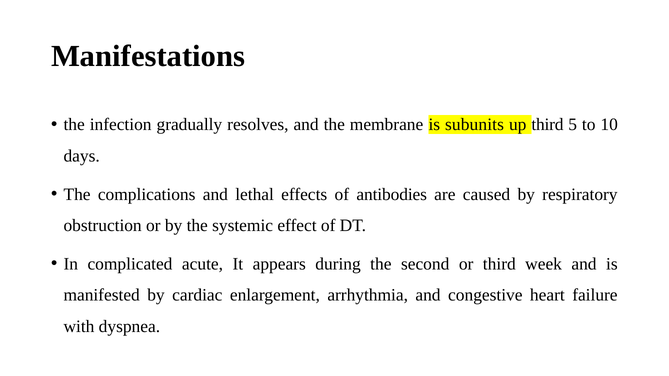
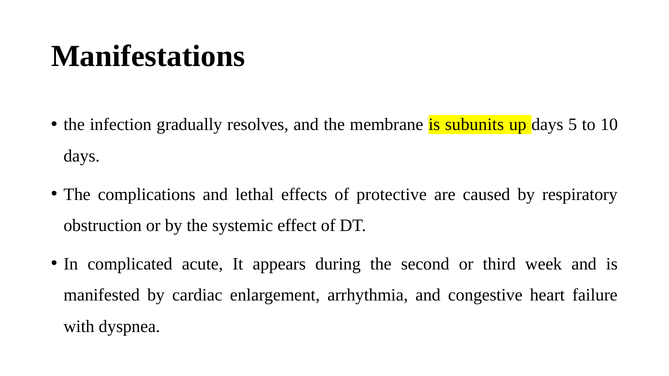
up third: third -> days (547, 125)
antibodies: antibodies -> protective (392, 194)
